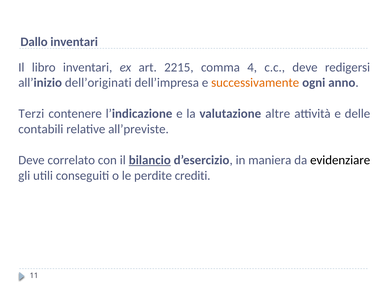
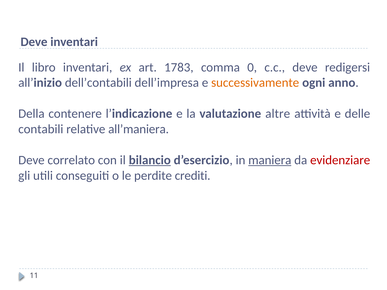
Dallo: Dallo -> Deve (34, 42)
2215: 2215 -> 1783 (179, 67)
4: 4 -> 0 (252, 67)
dell’originati: dell’originati -> dell’contabili (98, 83)
Terzi: Terzi -> Della (31, 114)
all’previste: all’previste -> all’maniera (139, 129)
maniera underline: none -> present (270, 160)
evidenziare colour: black -> red (340, 160)
